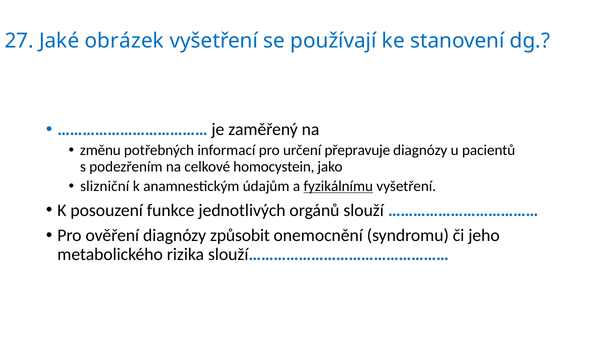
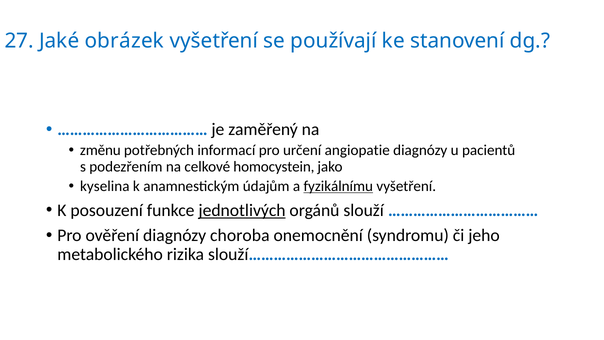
přepravuje: přepravuje -> angiopatie (357, 150)
slizniční: slizniční -> kyselina (105, 186)
jednotlivých underline: none -> present (242, 210)
způsobit: způsobit -> choroba (240, 235)
